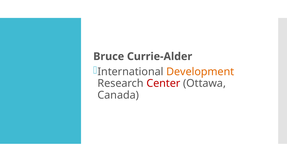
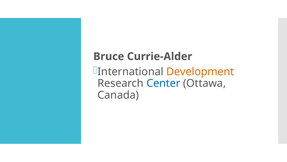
Center colour: red -> blue (163, 83)
